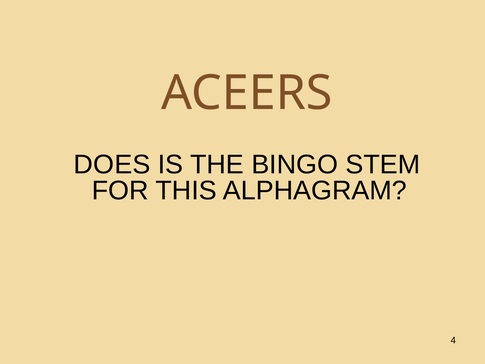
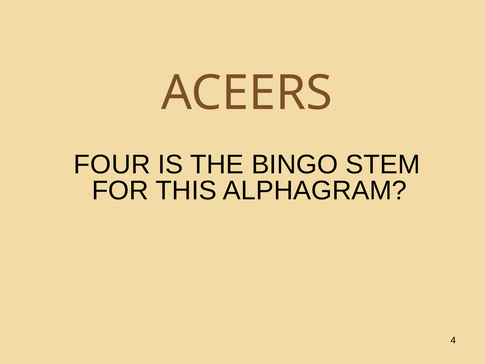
DOES: DOES -> FOUR (112, 164)
